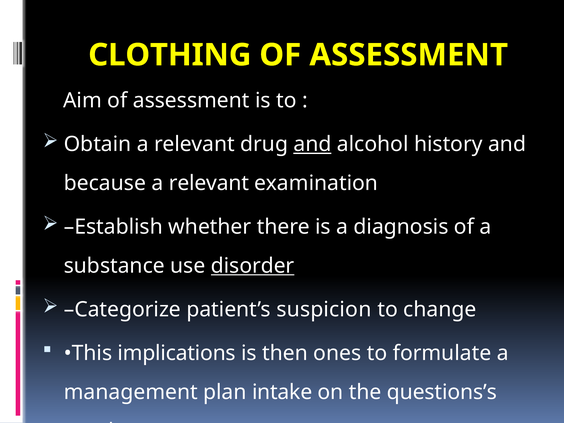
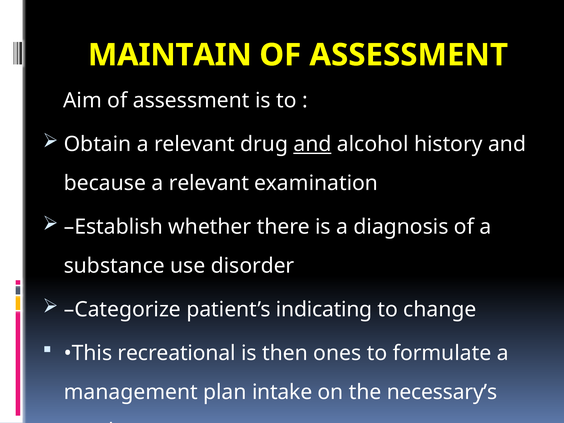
CLOTHING: CLOTHING -> MAINTAIN (170, 55)
disorder underline: present -> none (253, 266)
suspicion: suspicion -> indicating (324, 310)
implications: implications -> recreational (177, 353)
questions’s: questions’s -> necessary’s (442, 392)
